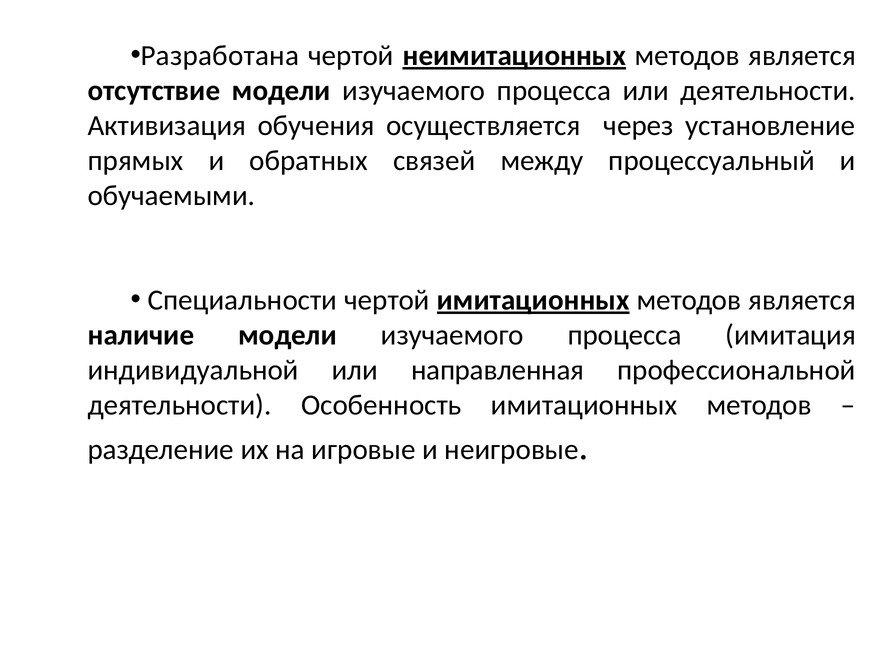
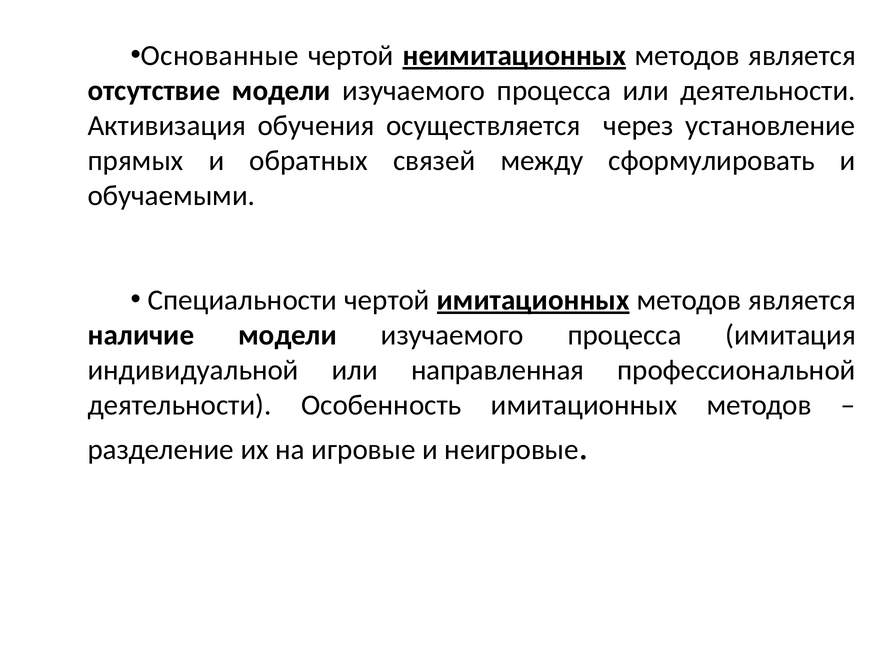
Разработана: Разработана -> Основанные (220, 56)
процессуальный: процессуальный -> сформулировать (712, 160)
